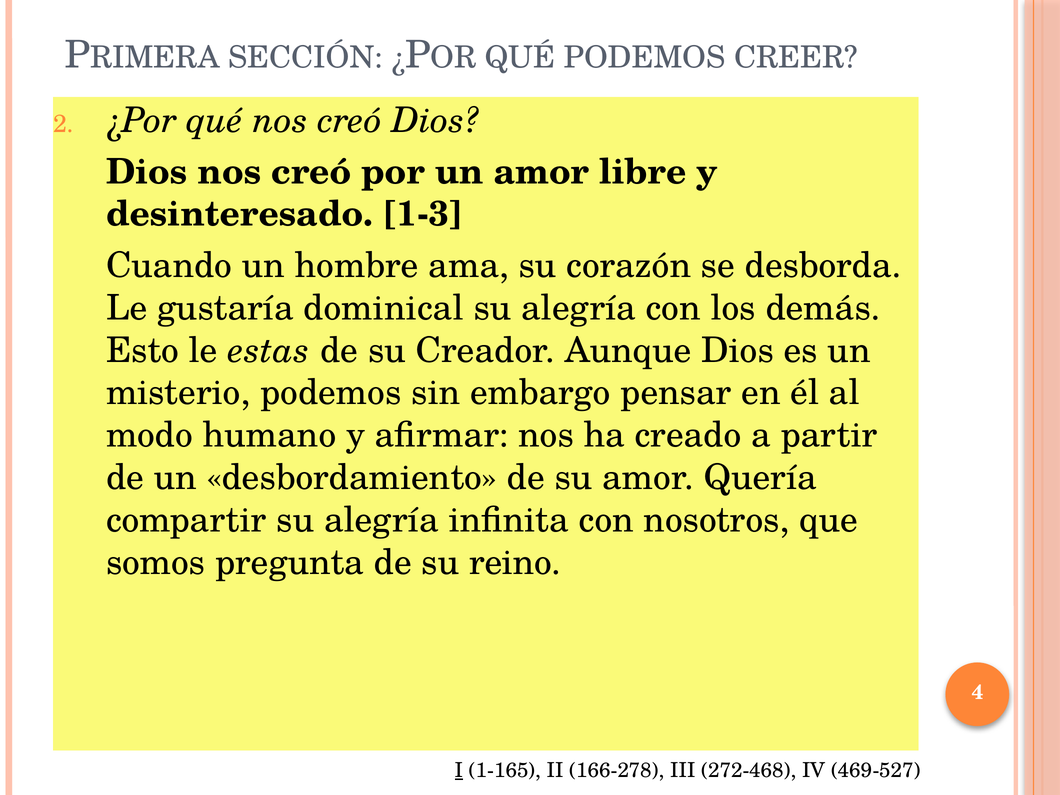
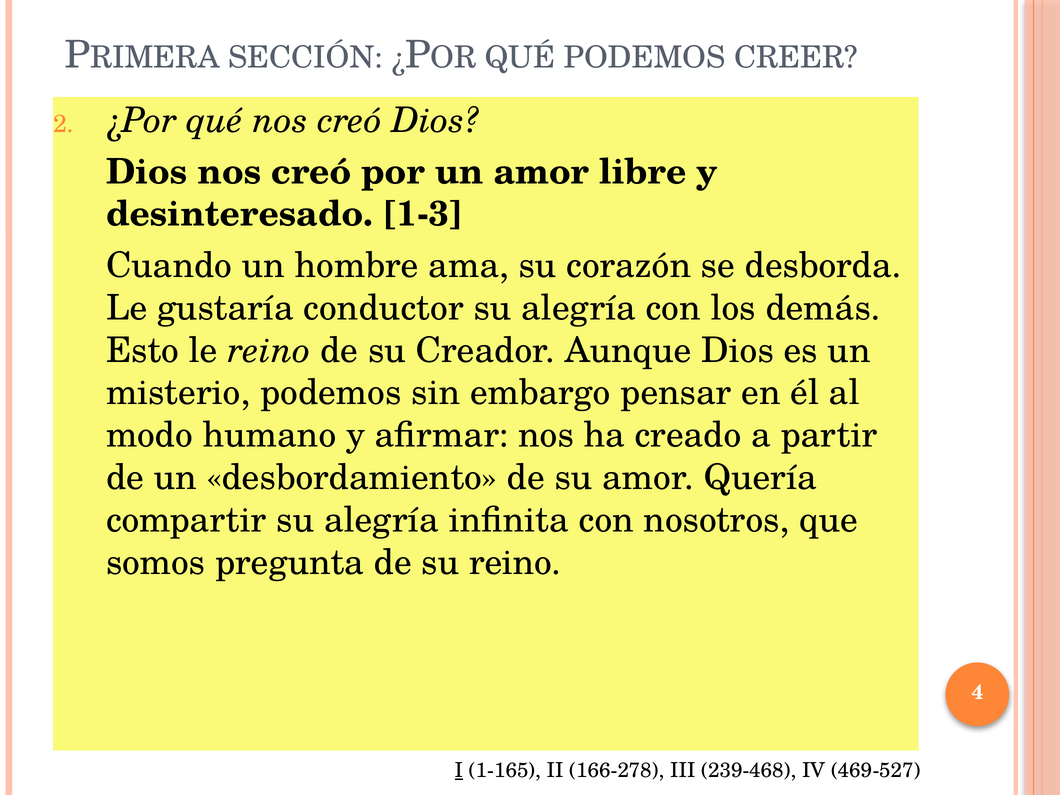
dominical: dominical -> conductor (384, 308)
le estas: estas -> reino (269, 350)
272-468: 272-468 -> 239-468 (749, 770)
